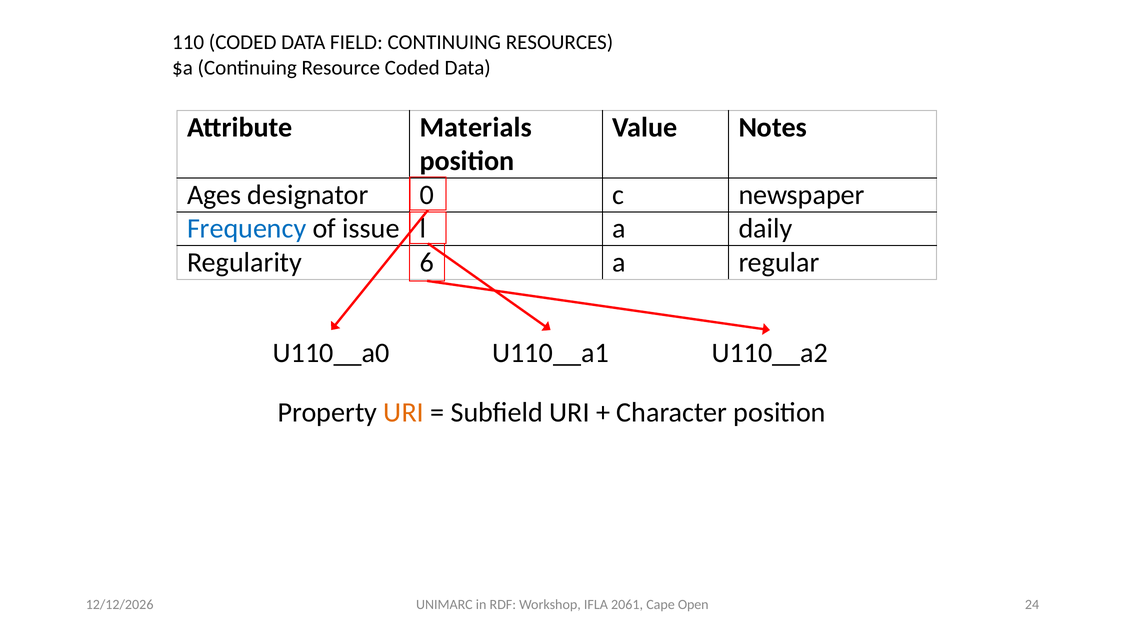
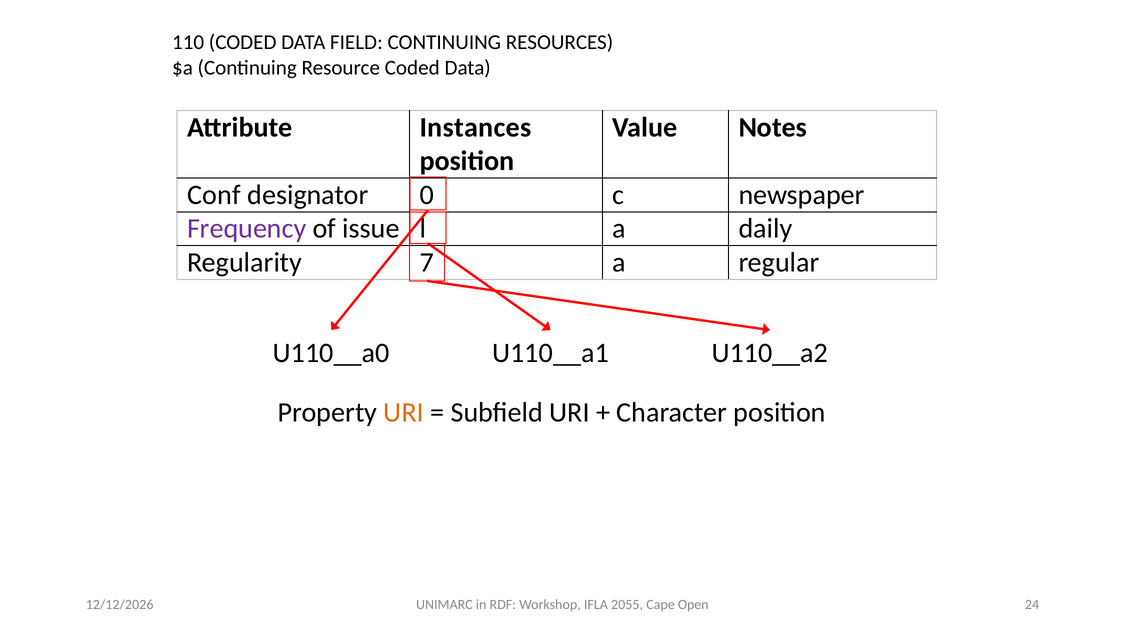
Materials: Materials -> Instances (476, 127)
Ages: Ages -> Conf (214, 195)
Frequency colour: blue -> purple (247, 229)
6: 6 -> 7 (427, 262)
2061: 2061 -> 2055 (627, 604)
